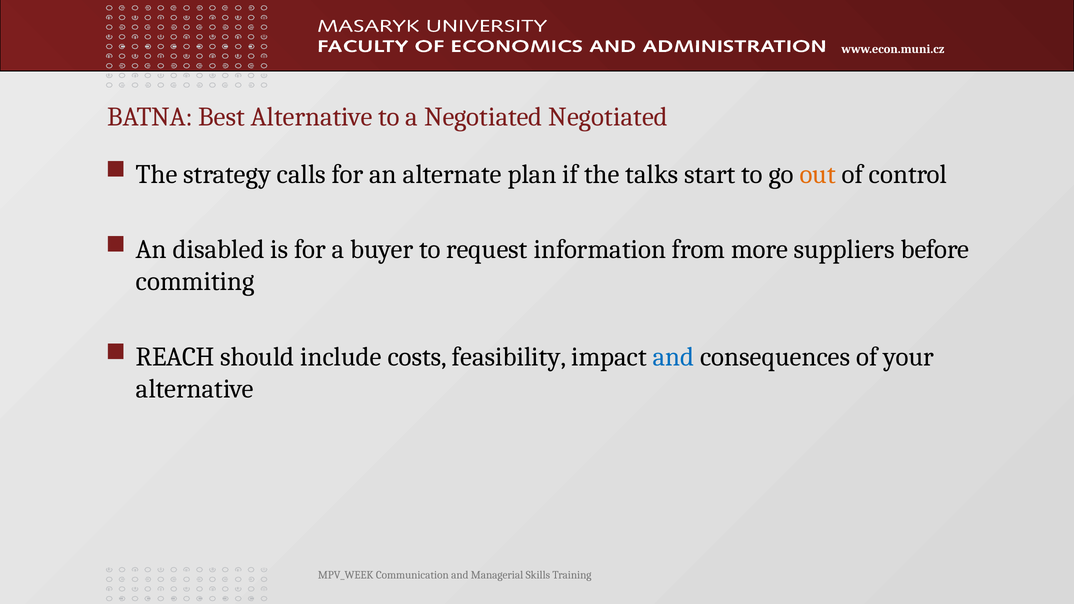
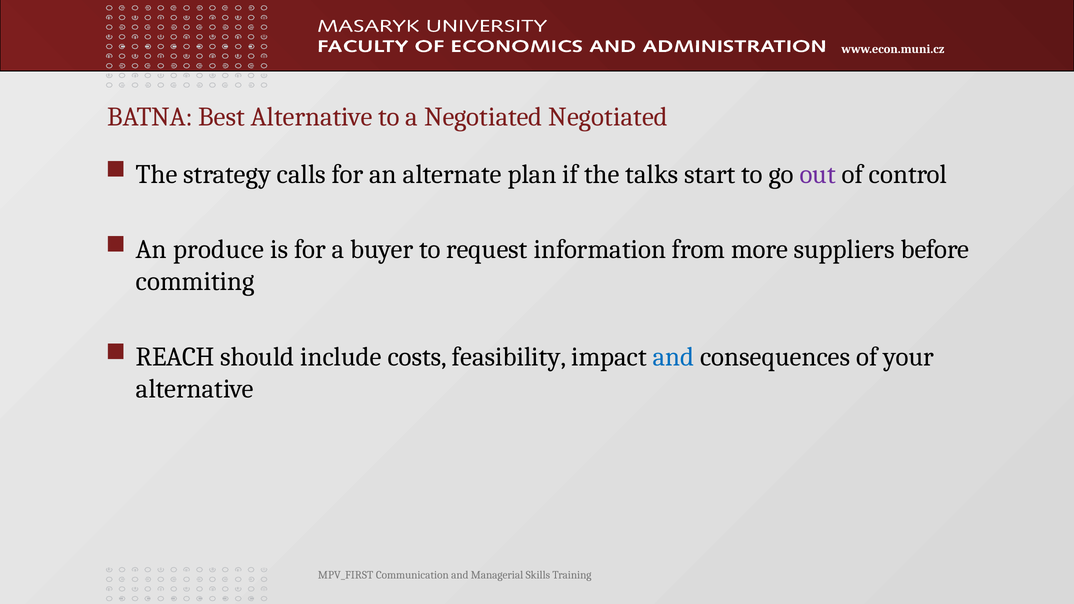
out colour: orange -> purple (818, 174)
disabled: disabled -> produce (219, 249)
MPV_WEEK: MPV_WEEK -> MPV_FIRST (346, 575)
